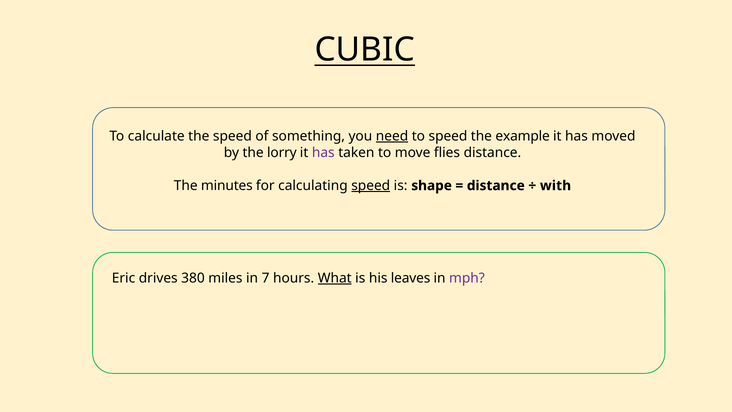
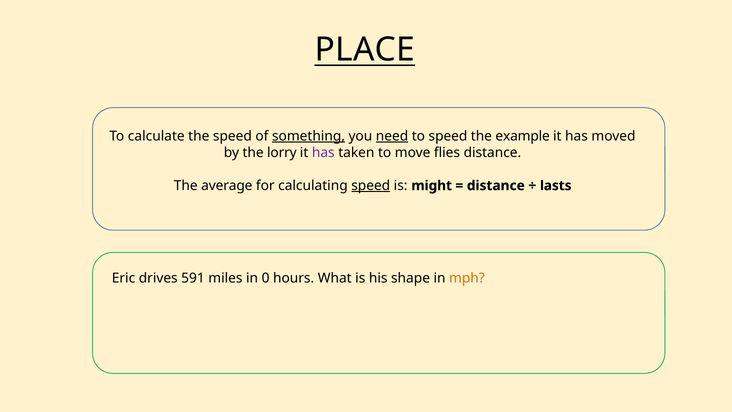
CUBIC: CUBIC -> PLACE (365, 50)
something underline: none -> present (309, 136)
minutes: minutes -> average (227, 186)
shape: shape -> might (432, 186)
with: with -> lasts (556, 186)
380: 380 -> 591 (193, 278)
7: 7 -> 0 (266, 278)
What underline: present -> none (335, 278)
leaves: leaves -> shape (411, 278)
mph colour: purple -> orange (467, 278)
